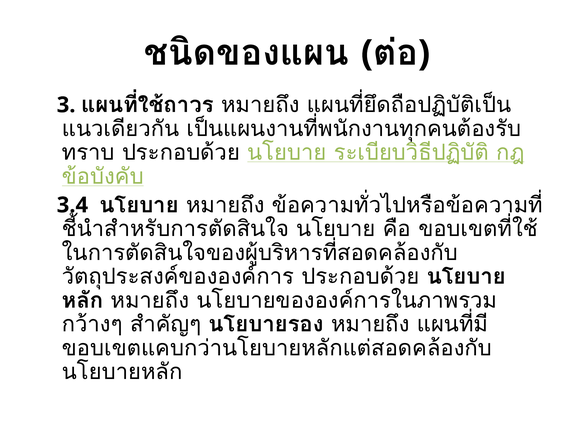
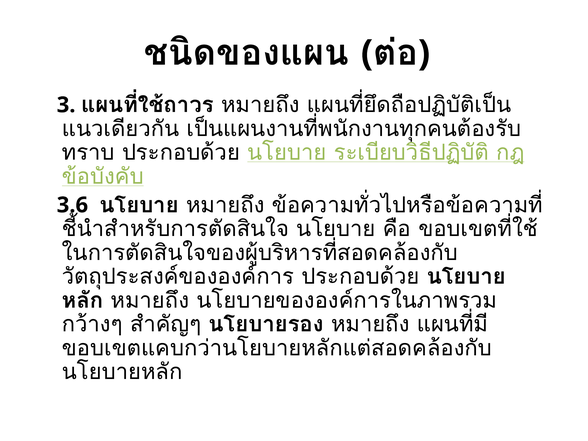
3.4: 3.4 -> 3.6 (72, 205)
